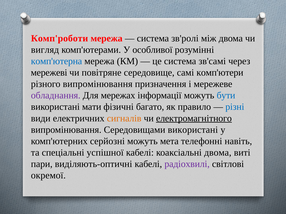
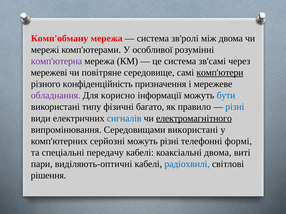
Комп'роботи: Комп'роботи -> Комп'обману (60, 38)
вигляд: вигляд -> мережі (45, 50)
комп'ютерна colour: blue -> purple (57, 61)
комп'ютери underline: none -> present (220, 73)
різного випромінювання: випромінювання -> конфіденційність (98, 84)
мережах: мережах -> корисно (118, 96)
мати: мати -> типу (92, 107)
сигналів colour: orange -> blue (124, 119)
можуть мета: мета -> різні (169, 141)
навіть: навіть -> формі (238, 141)
успішної: успішної -> передачу (105, 153)
радіохвилі colour: purple -> blue (187, 164)
окремої: окремої -> рішення (48, 176)
